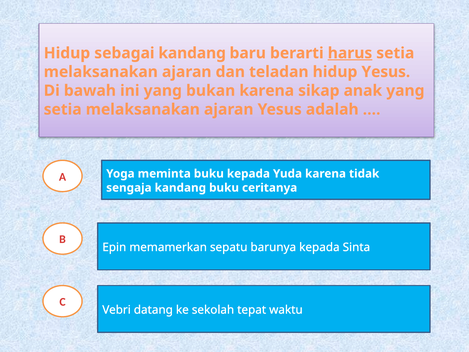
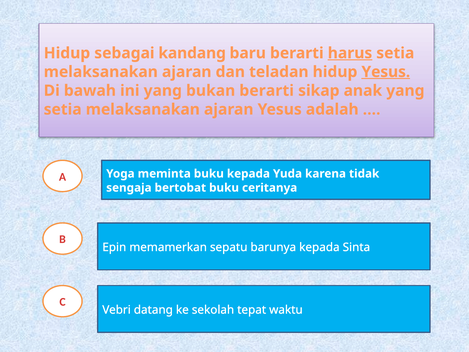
Yesus underline: none -> present (386, 72)
bukan karena: karena -> berarti (267, 91)
sengaja kandang: kandang -> bertobat (180, 188)
